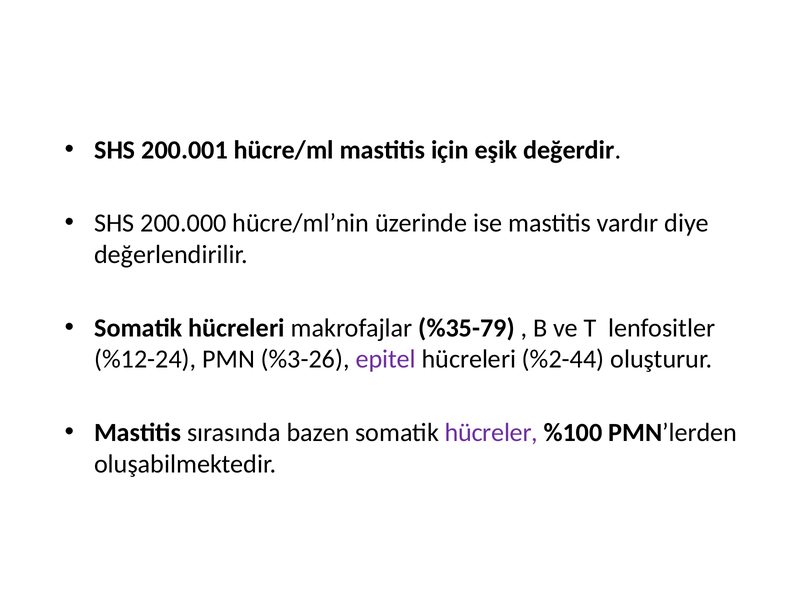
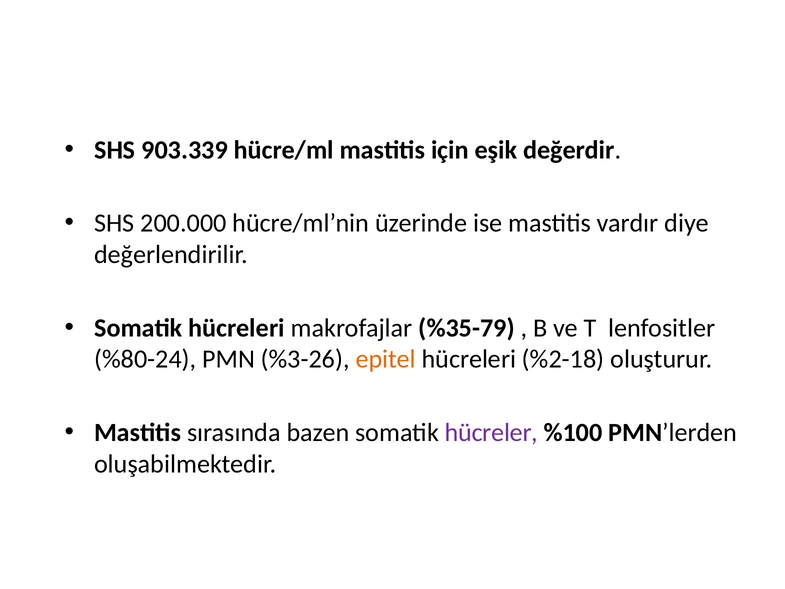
200.001: 200.001 -> 903.339 (185, 150)
%12-24: %12-24 -> %80-24 (145, 359)
epitel colour: purple -> orange (386, 359)
%2-44: %2-44 -> %2-18 (563, 359)
